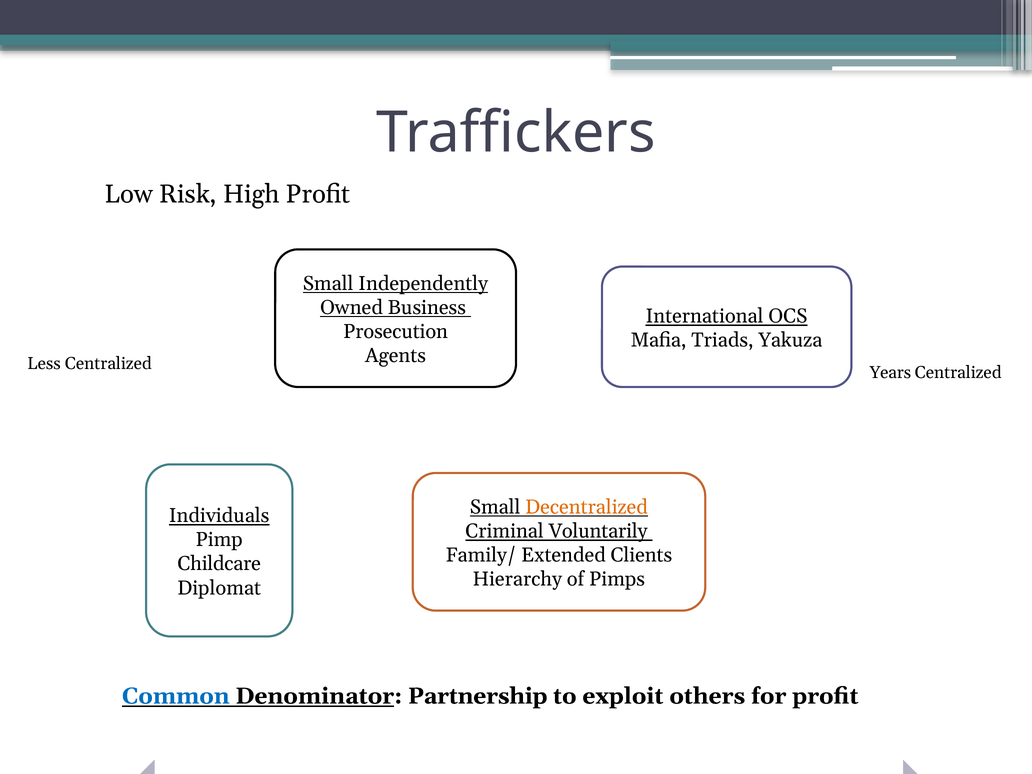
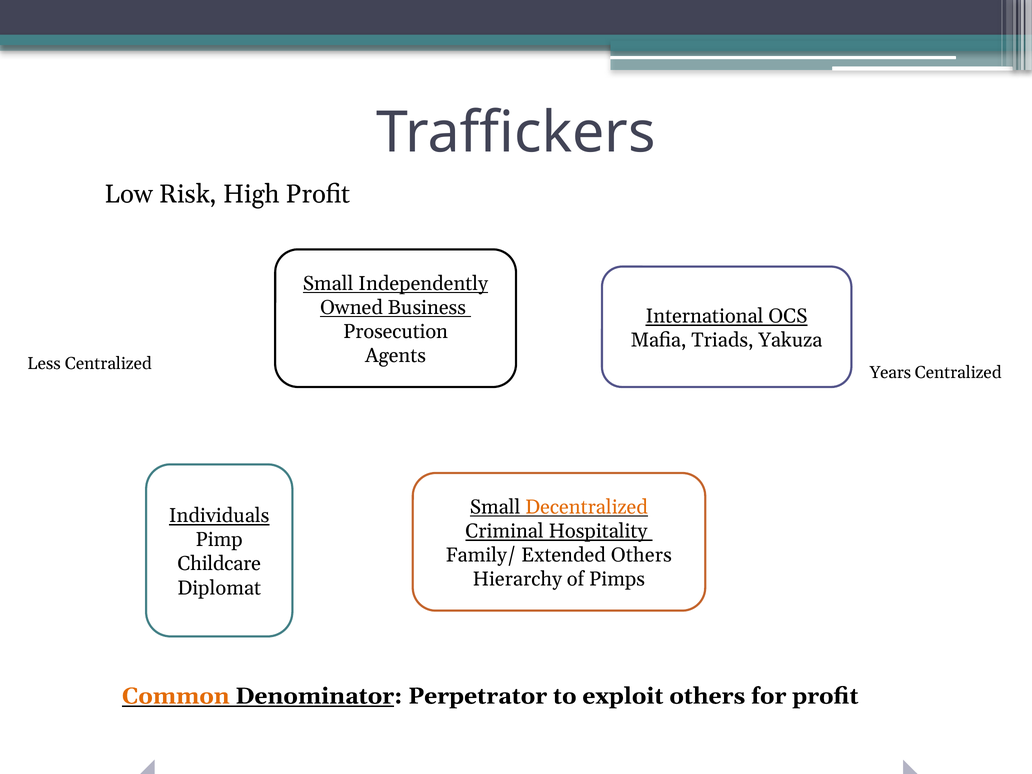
Voluntarily: Voluntarily -> Hospitality (598, 531)
Extended Clients: Clients -> Others (641, 555)
Common colour: blue -> orange (176, 696)
Partnership: Partnership -> Perpetrator (478, 696)
